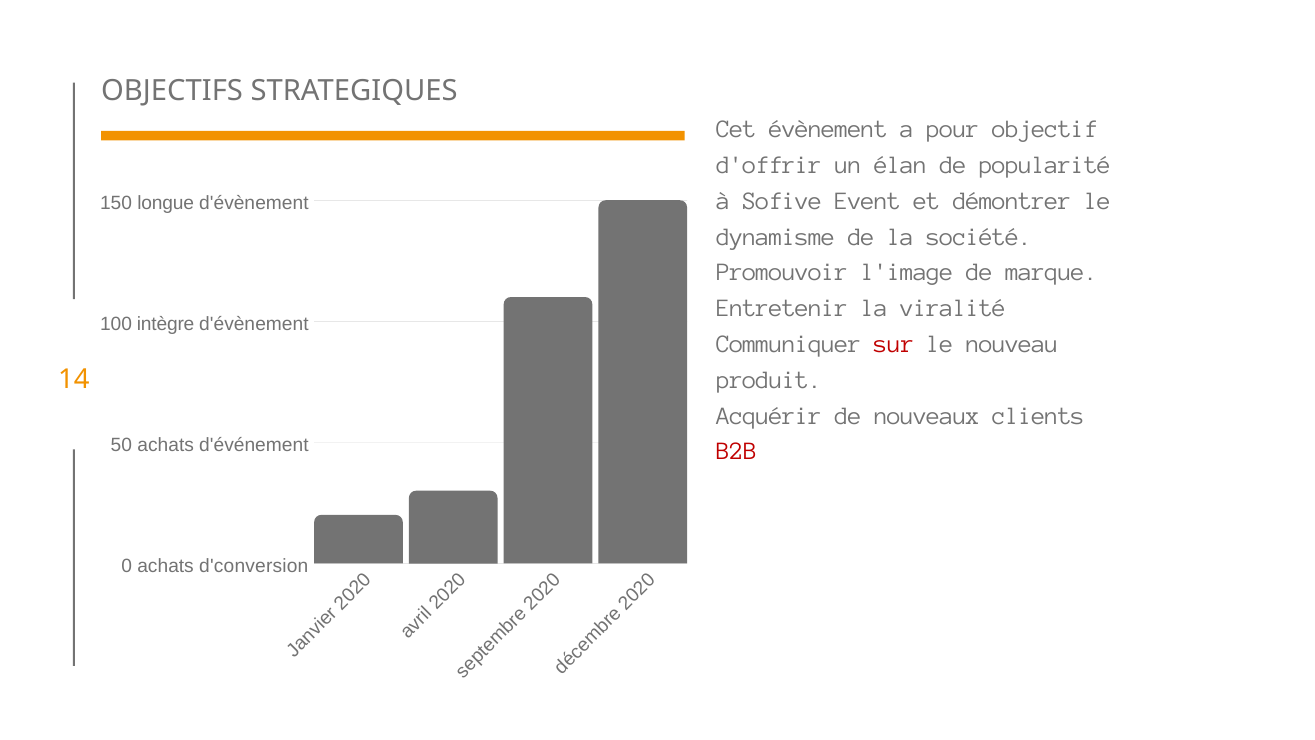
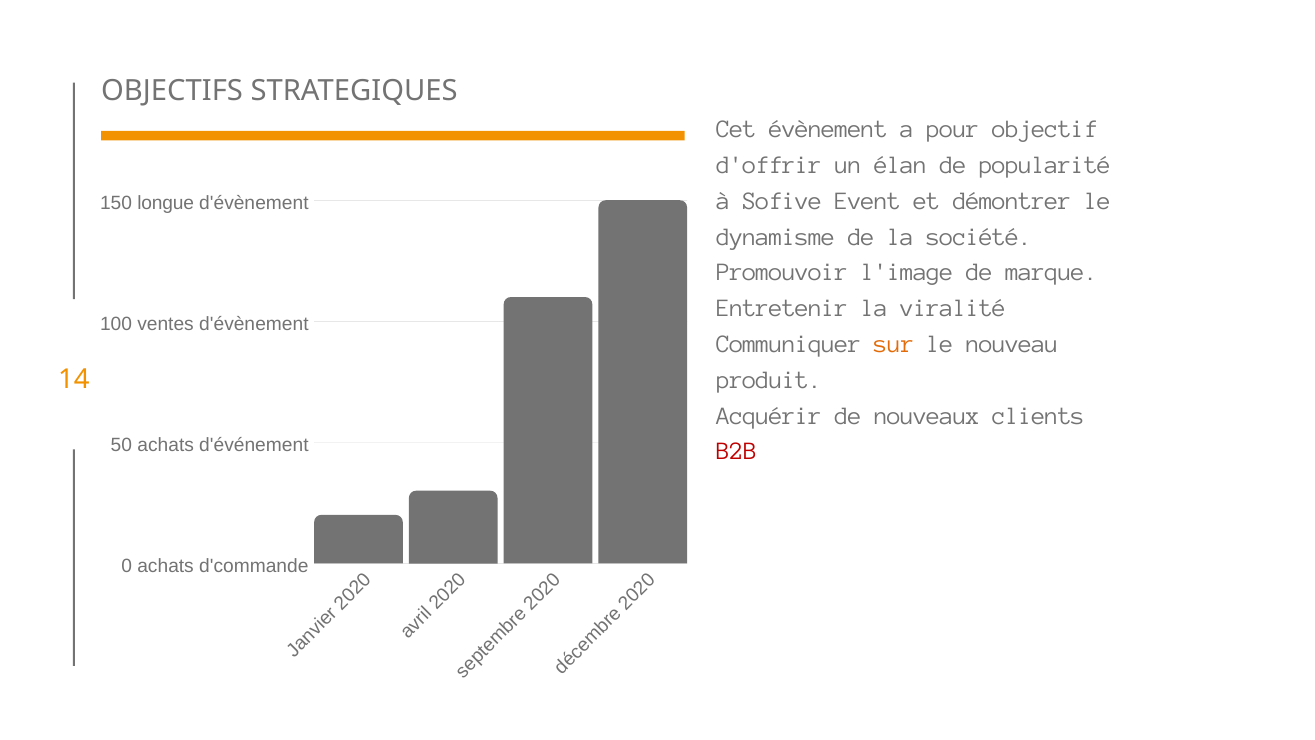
intègre: intègre -> ventes (166, 324)
sur colour: red -> orange (894, 344)
d'conversion: d'conversion -> d'commande (254, 566)
